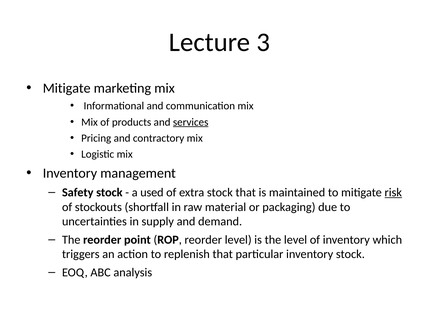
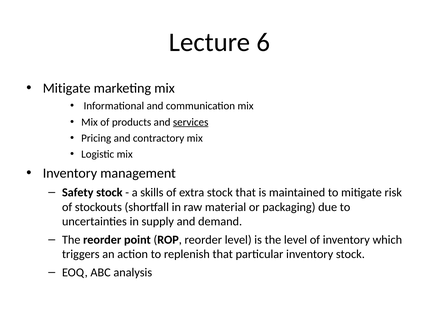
3: 3 -> 6 (263, 42)
used: used -> skills (152, 193)
risk underline: present -> none (393, 193)
